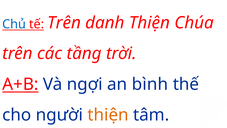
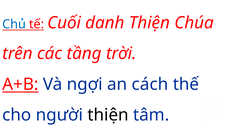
tế Trên: Trên -> Cuối (64, 23)
bình: bình -> cách (150, 84)
thiện colour: orange -> black (108, 115)
